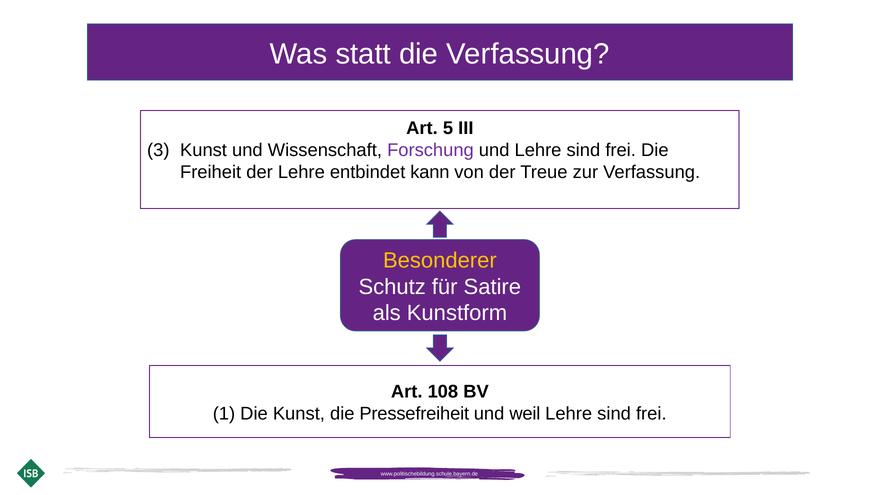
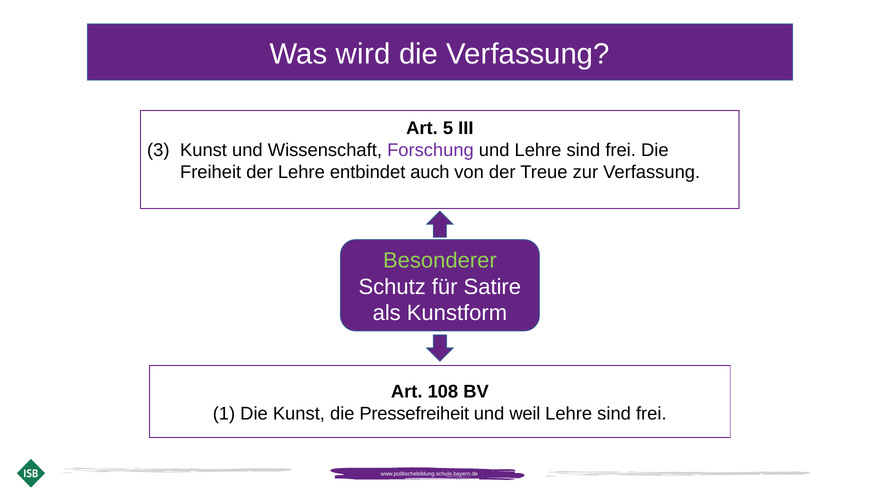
statt: statt -> wird (363, 54)
kann: kann -> auch (430, 172)
Besonderer colour: yellow -> light green (440, 260)
